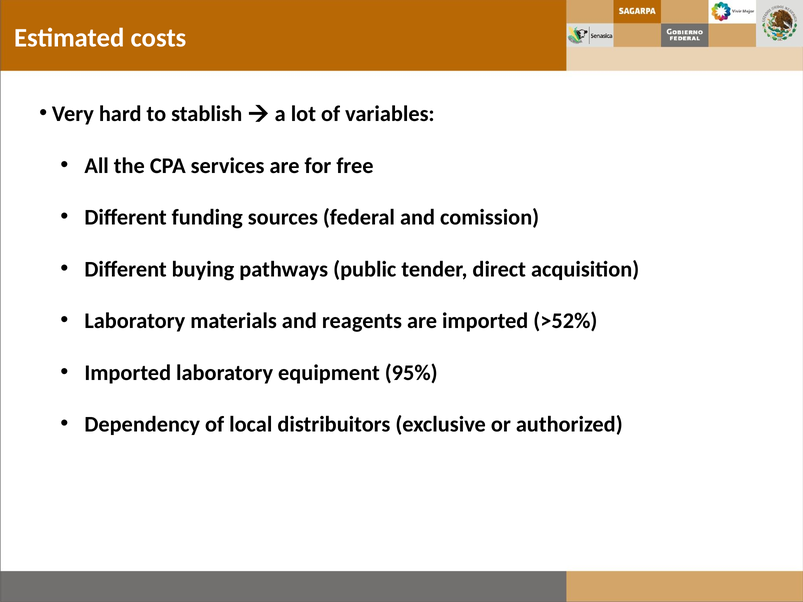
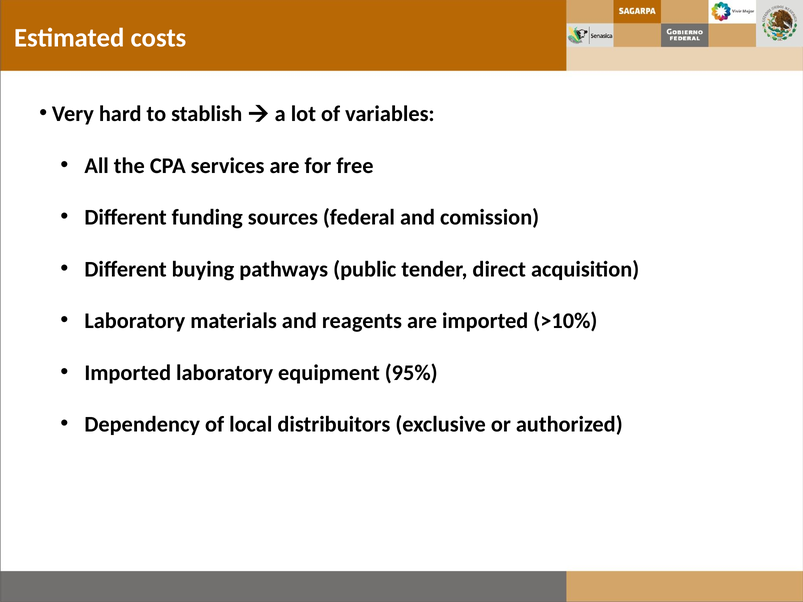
>52%: >52% -> >10% (565, 321)
